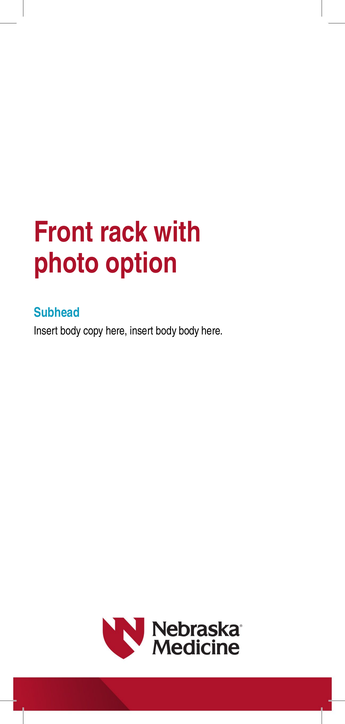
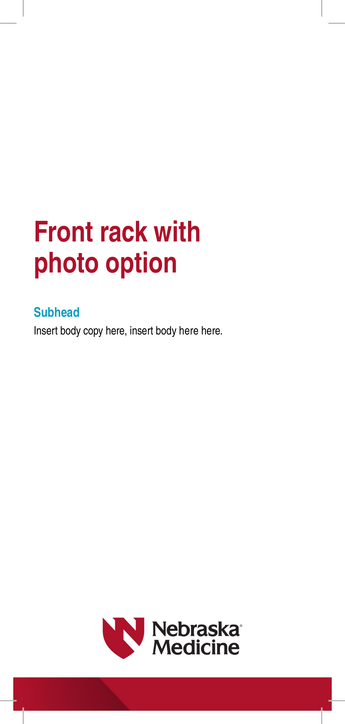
body body: body -> here (189, 331)
